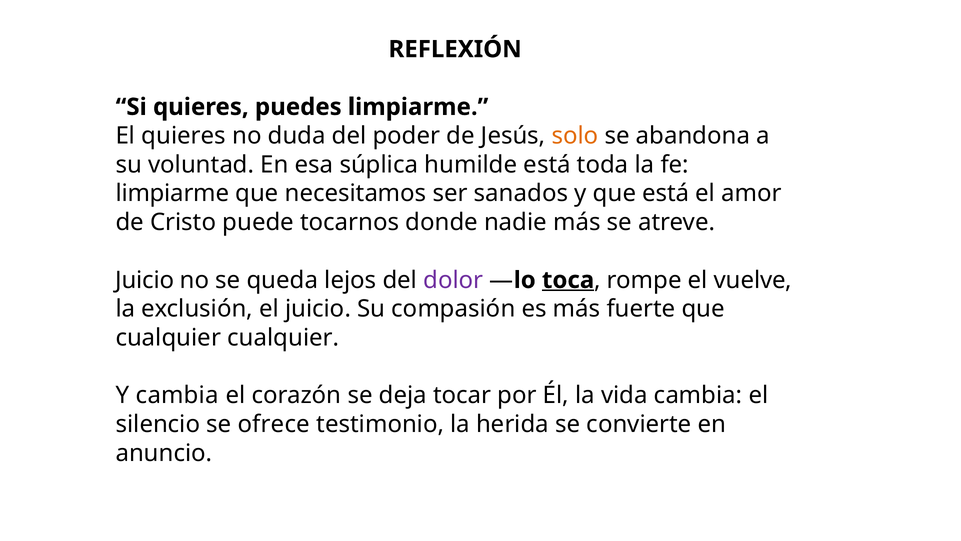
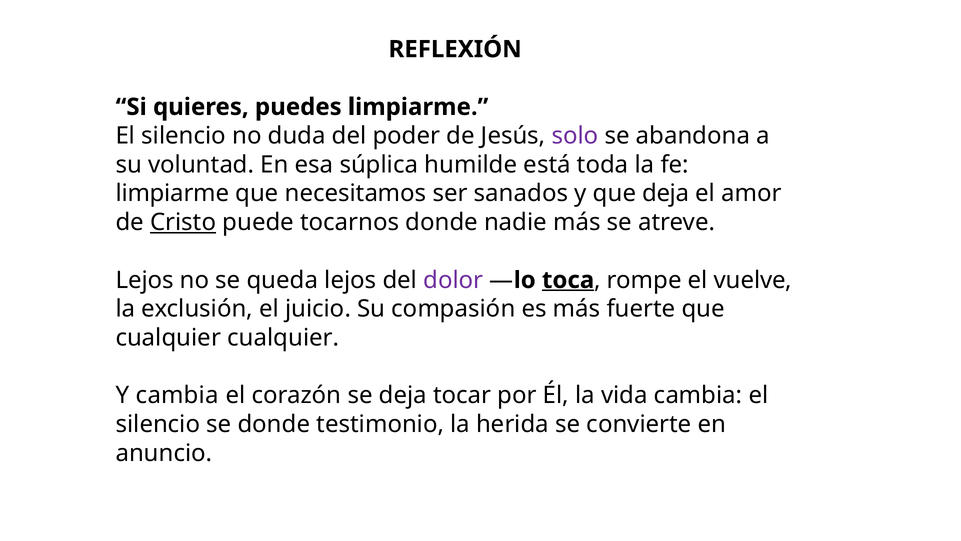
quieres: quieres -> silencio (184, 136)
solo colour: orange -> purple (575, 136)
que está: está -> deja (666, 193)
Cristo underline: none -> present (183, 222)
Juicio: Juicio -> Lejos (145, 280)
se ofrece: ofrece -> donde (274, 424)
